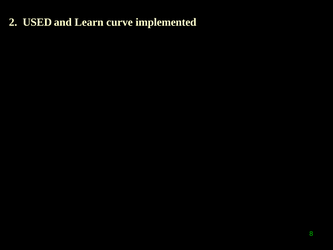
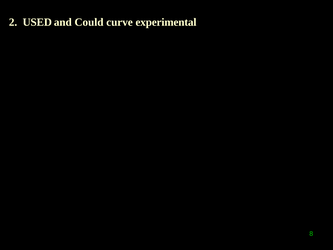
Learn: Learn -> Could (89, 22)
implemented: implemented -> experimental (166, 22)
